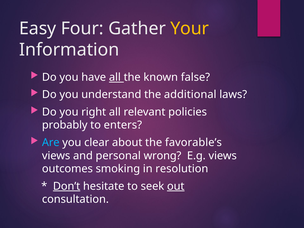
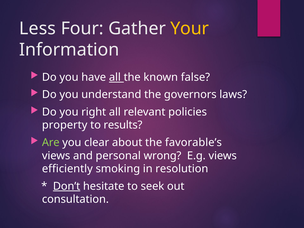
Easy: Easy -> Less (38, 28)
additional: additional -> governors (190, 95)
probably: probably -> property (65, 125)
enters: enters -> results (123, 125)
Are colour: light blue -> light green (51, 142)
outcomes: outcomes -> efficiently (67, 169)
out underline: present -> none (176, 186)
